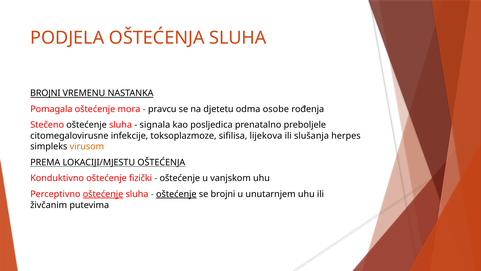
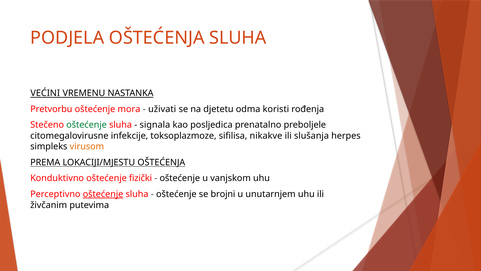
BROJNI: BROJNI -> VEĆINI (45, 93)
Pomagala: Pomagala -> Pretvorbu (51, 109)
pravcu: pravcu -> uživati (162, 109)
osobe: osobe -> koristi (276, 109)
oštećenje colour: black -> green (87, 125)
lijekova: lijekova -> nikakve (266, 136)
oštećenje underline: present -> none (176, 194)
